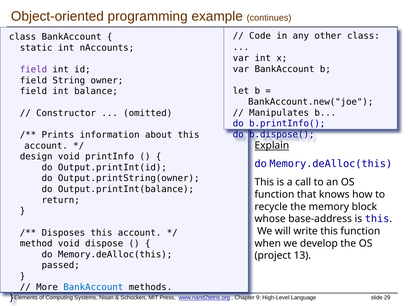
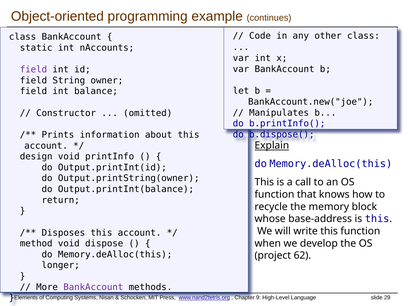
13: 13 -> 62 (302, 256)
passed: passed -> longer (61, 265)
BankAccount colour: blue -> purple (93, 287)
